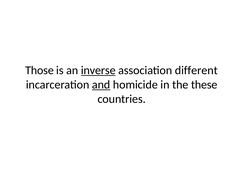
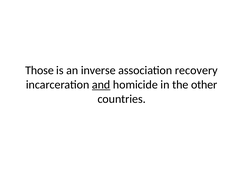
inverse underline: present -> none (98, 70)
different: different -> recovery (196, 70)
these: these -> other (204, 85)
